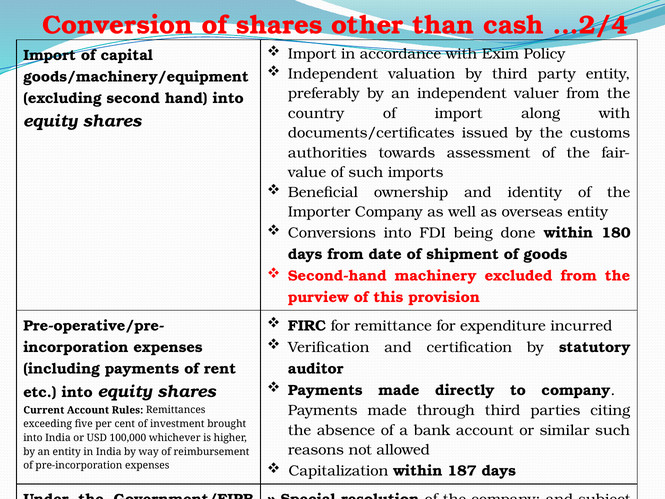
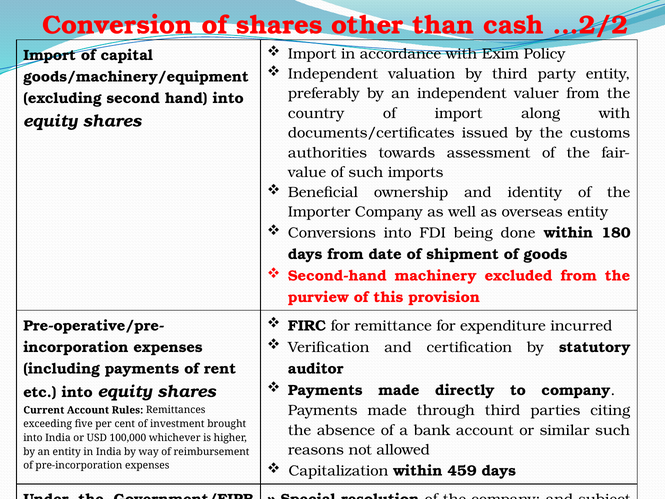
…2/4: …2/4 -> …2/2 (591, 25)
187: 187 -> 459 (462, 471)
